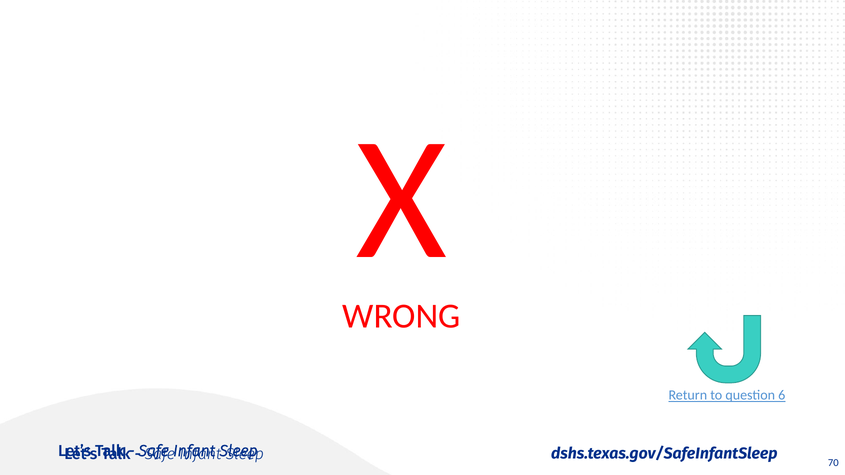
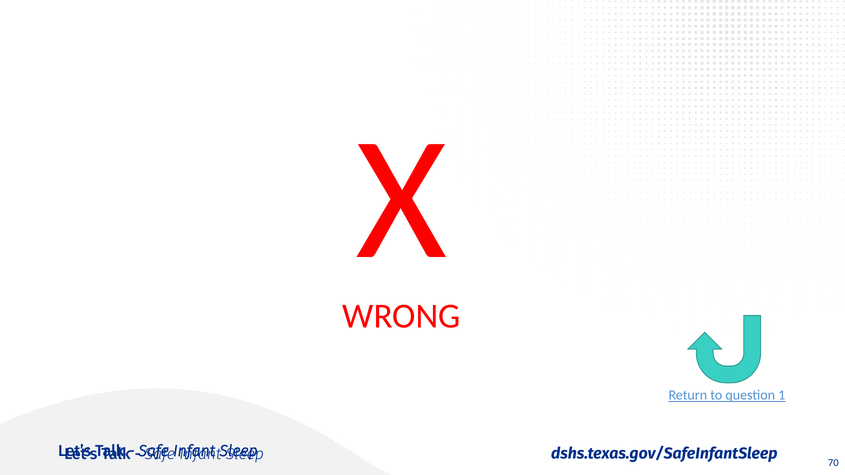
6: 6 -> 1 (782, 396)
